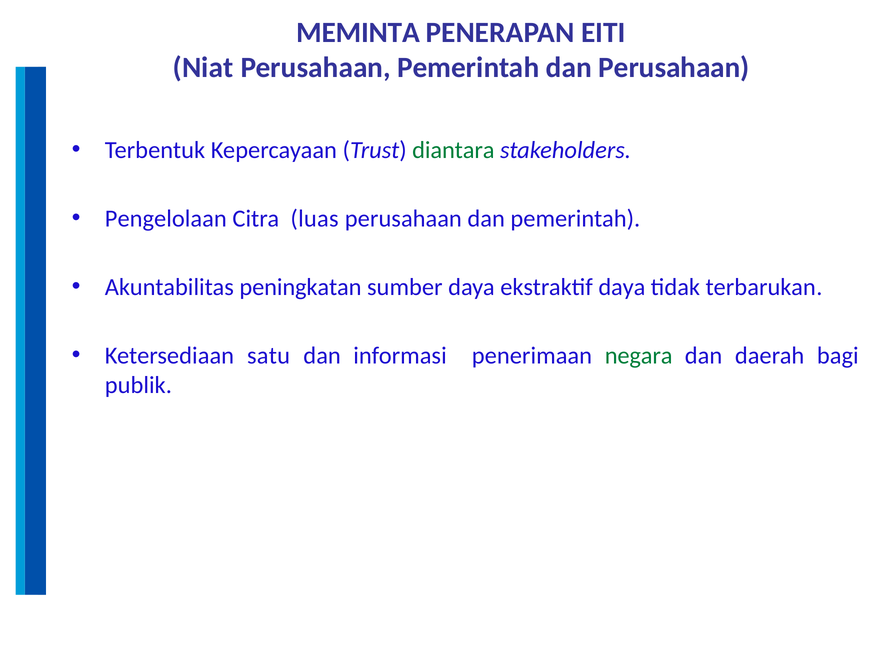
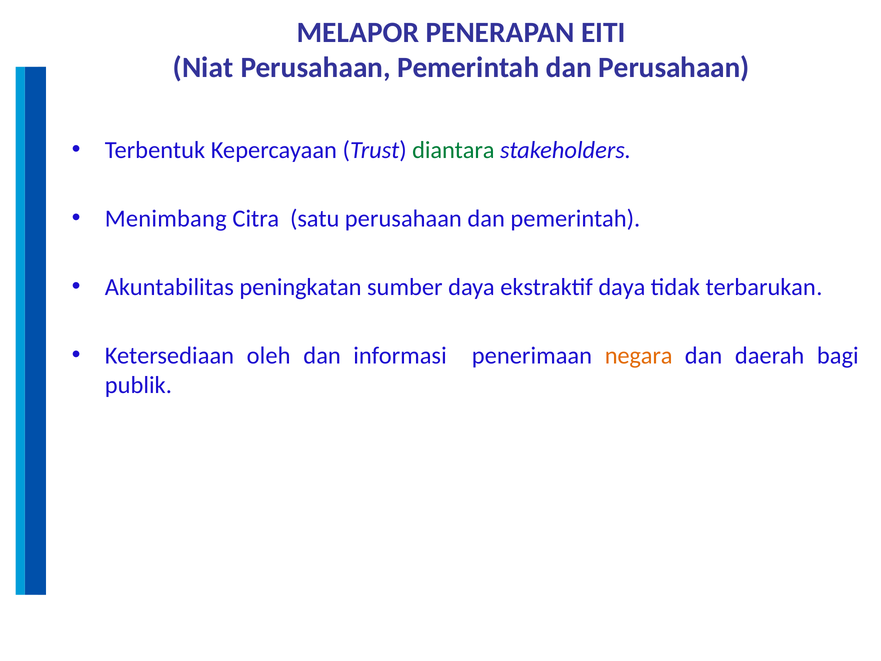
MEMINTA: MEMINTA -> MELAPOR (358, 32)
Pengelolaan: Pengelolaan -> Menimbang (166, 218)
luas: luas -> satu (315, 218)
satu: satu -> oleh (269, 356)
negara colour: green -> orange (639, 356)
